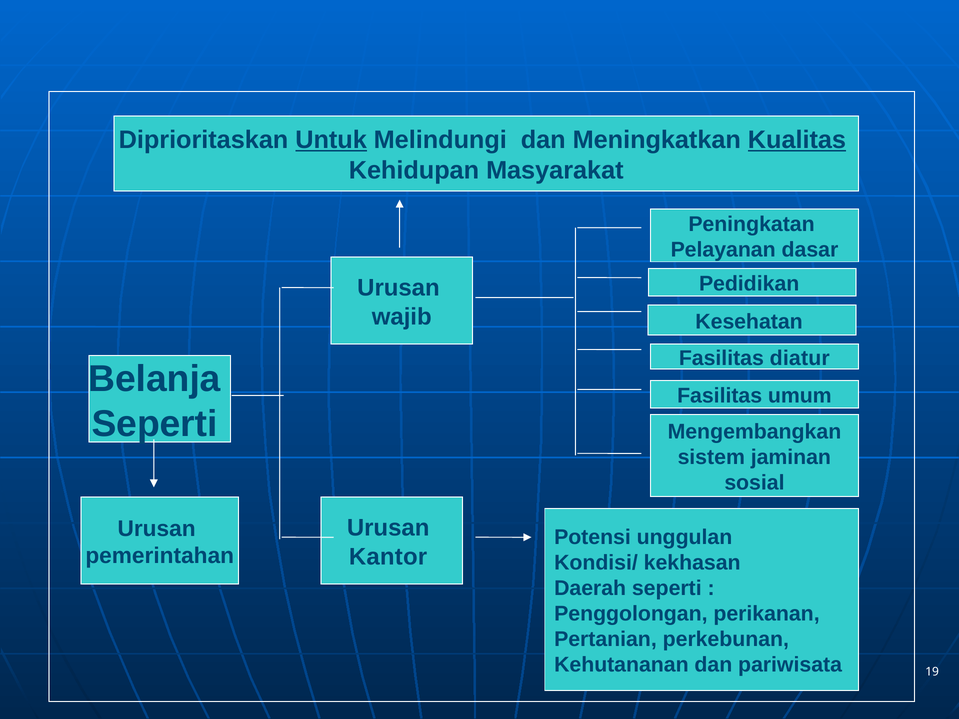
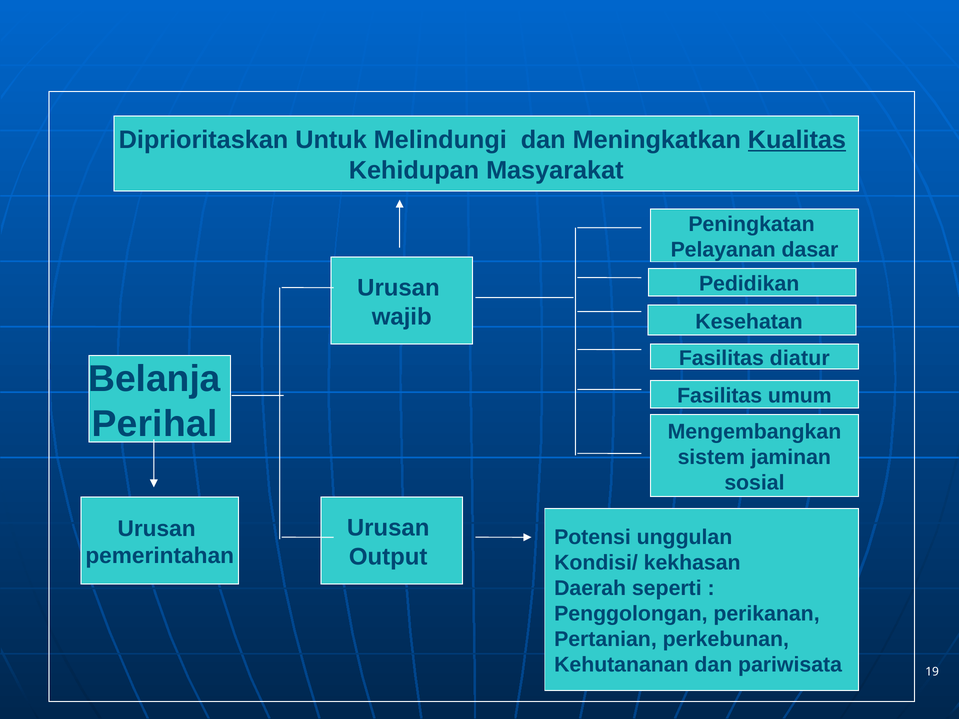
Untuk underline: present -> none (331, 140)
Seperti: Seperti -> Perihal (154, 424)
Kantor: Kantor -> Output (388, 557)
